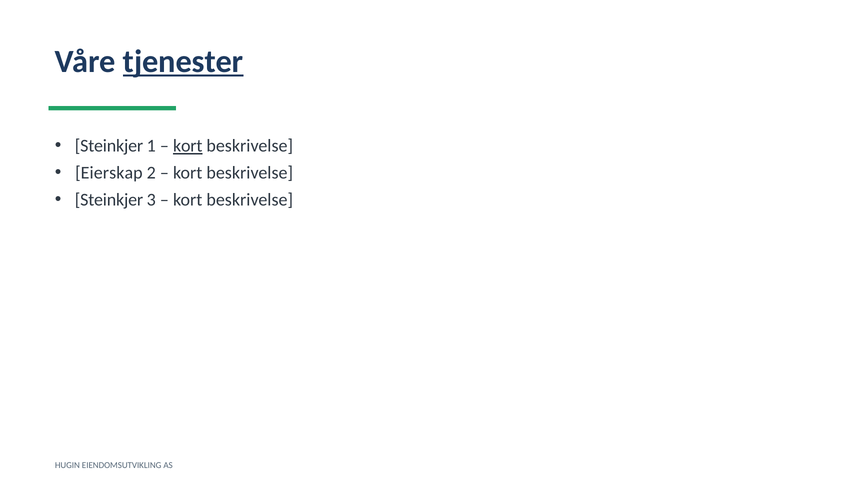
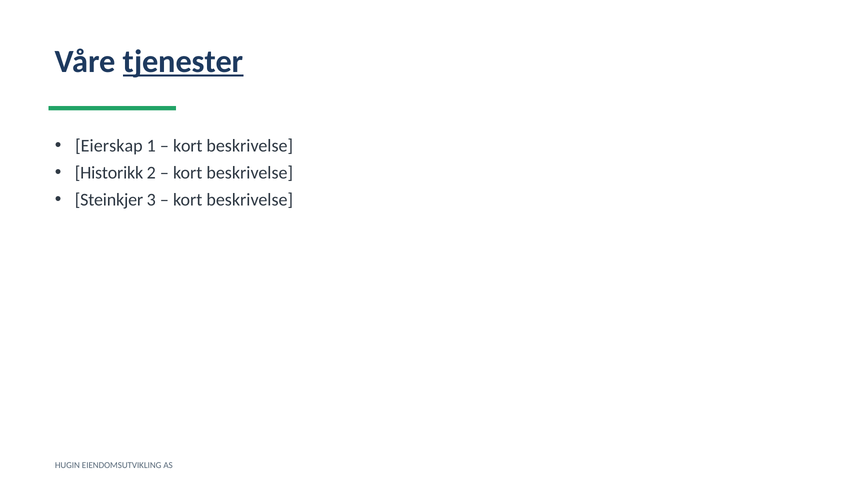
Steinkjer: Steinkjer -> Eierskap (109, 146)
kort underline: present -> none (188, 146)
Eierskap: Eierskap -> Historikk (109, 173)
